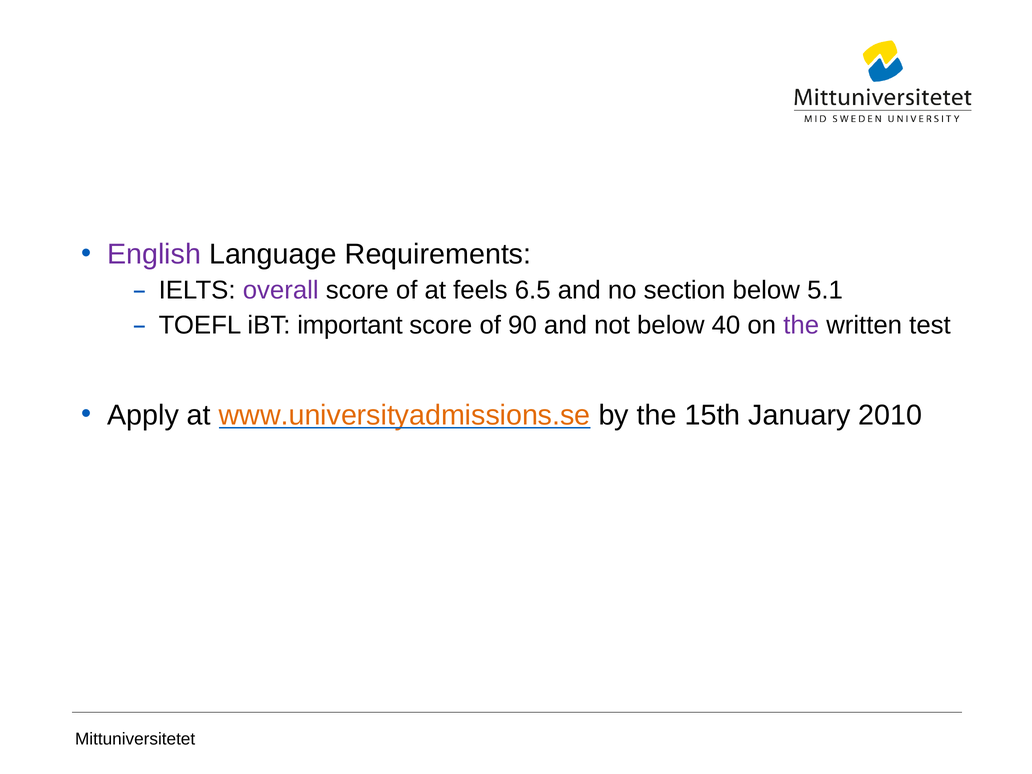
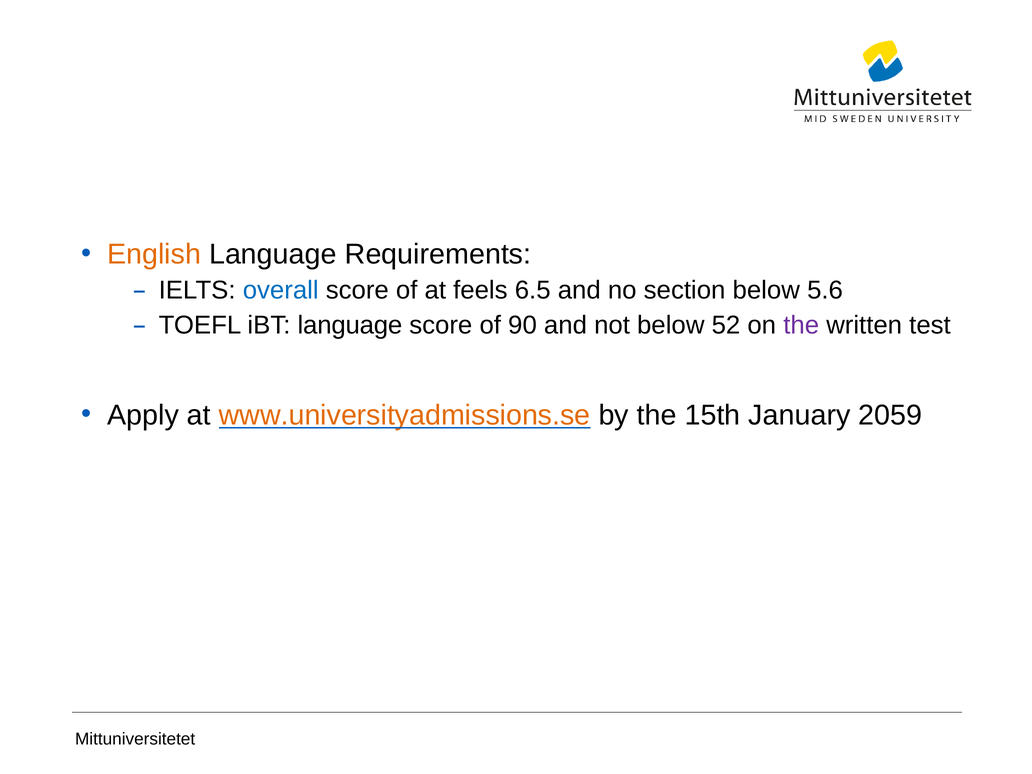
English colour: purple -> orange (154, 254)
overall colour: purple -> blue (281, 290)
5.1: 5.1 -> 5.6 (825, 290)
iBT important: important -> language (350, 325)
40: 40 -> 52 (726, 325)
2010: 2010 -> 2059 (890, 415)
